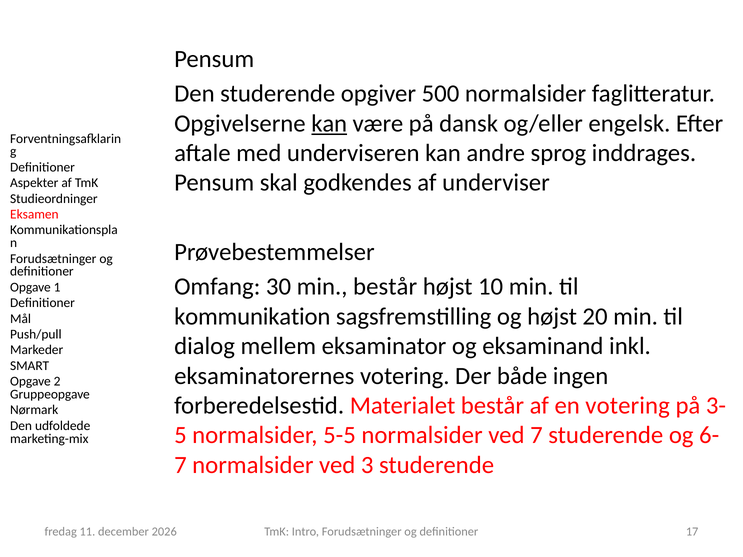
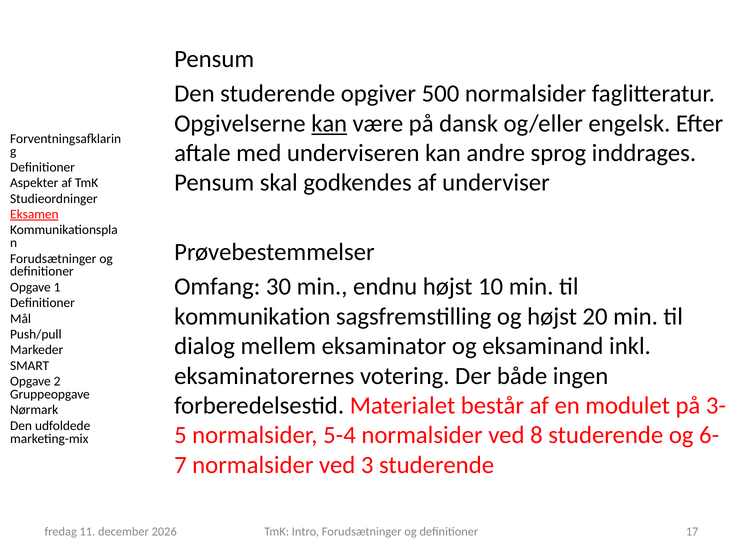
Eksamen underline: none -> present (34, 214)
min består: består -> endnu (385, 287)
en votering: votering -> modulet (628, 406)
5-5: 5-5 -> 5-4 (339, 435)
ved 7: 7 -> 8 (536, 435)
